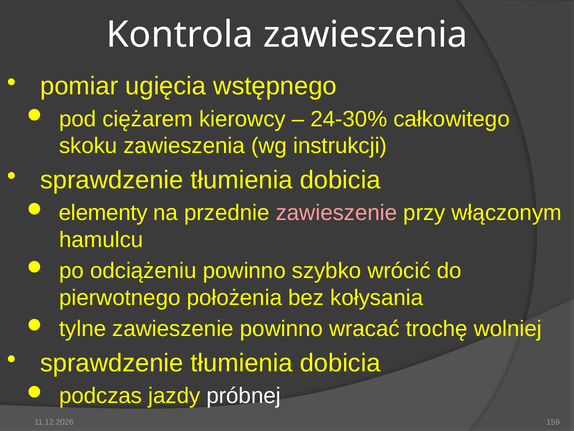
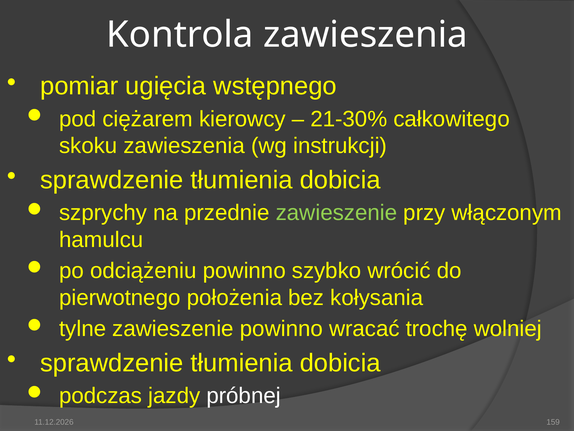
24-30%: 24-30% -> 21-30% (349, 119)
elementy: elementy -> szprychy (103, 213)
zawieszenie colour: pink -> light green (336, 213)
